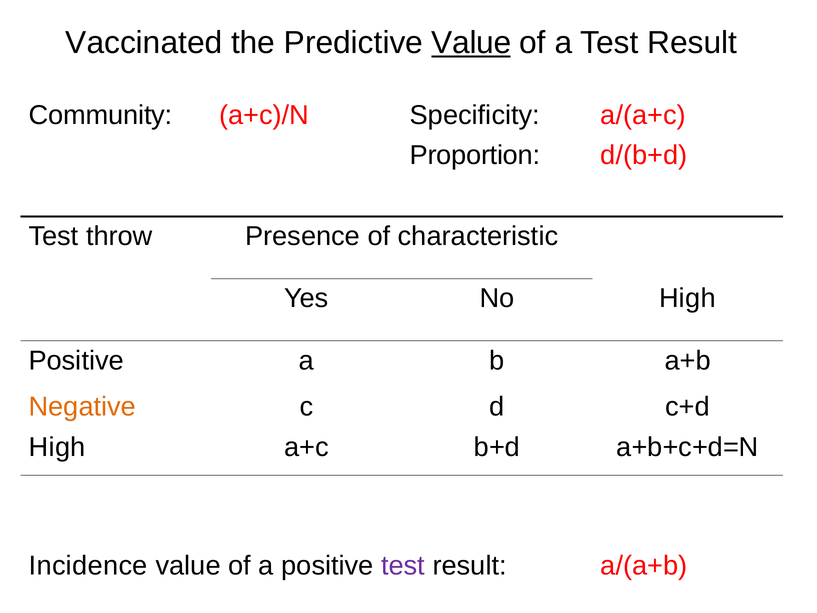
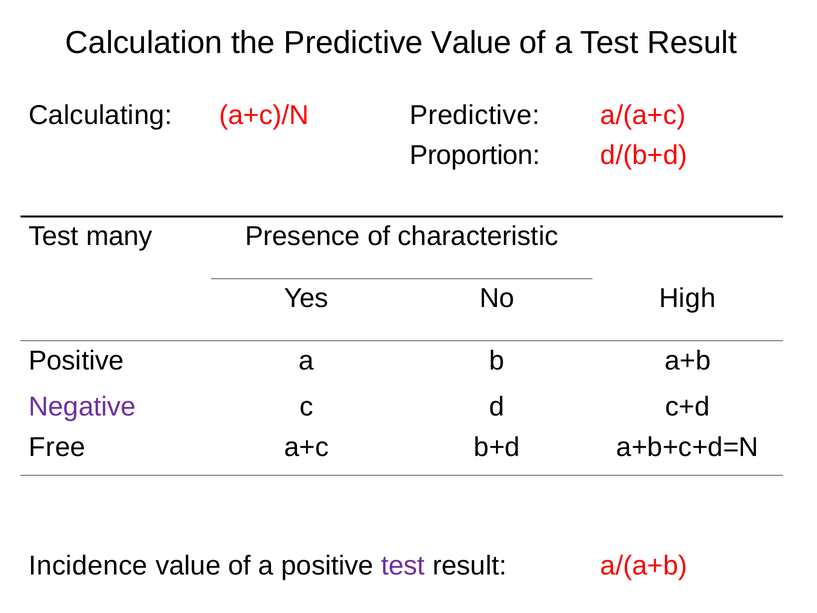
Vaccinated: Vaccinated -> Calculation (144, 43)
Value underline: present -> none (471, 43)
Community: Community -> Calculating (100, 115)
a+c)/N Specificity: Specificity -> Predictive (475, 115)
throw: throw -> many (119, 236)
Negative colour: orange -> purple (82, 406)
High: High -> Free (57, 447)
